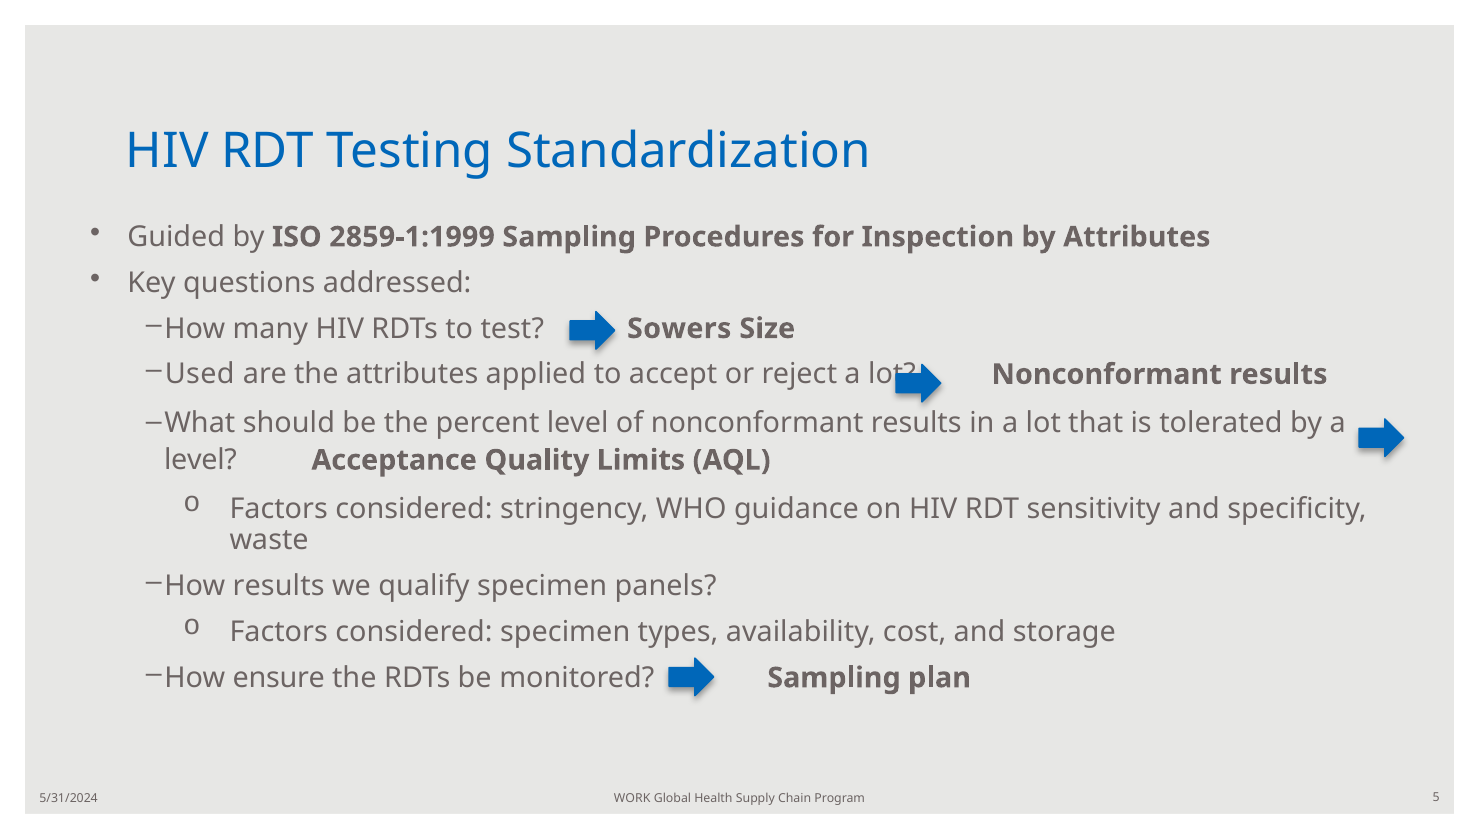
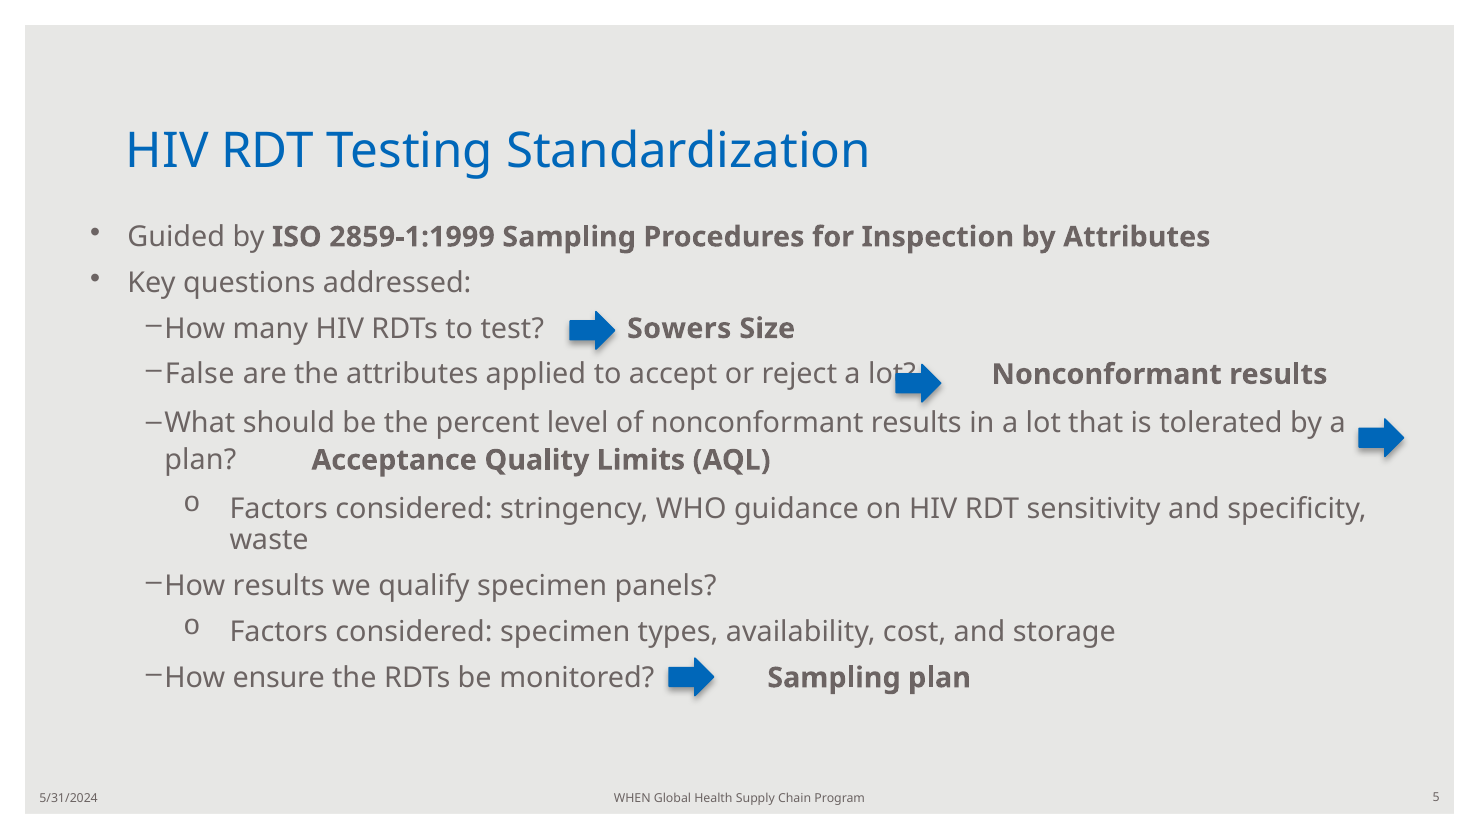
Used: Used -> False (200, 375)
level: level -> plan (200, 460)
WORK: WORK -> WHEN (632, 799)
